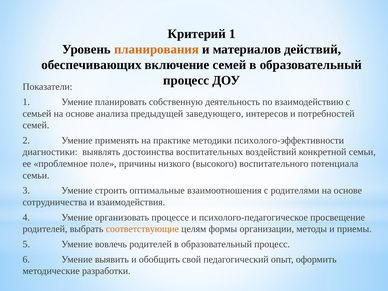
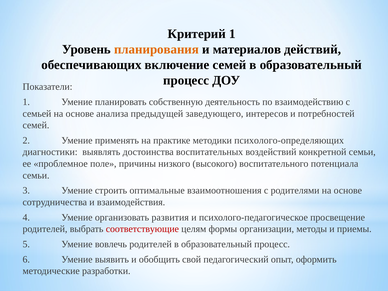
психолого-эффективности: психолого-эффективности -> психолого-определяющих (289, 140)
процессе: процессе -> развития (170, 217)
соответствующие colour: orange -> red (142, 229)
